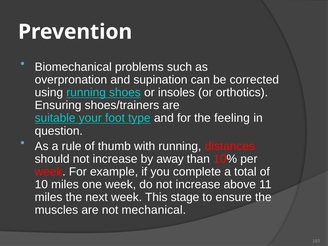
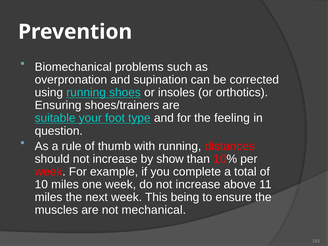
away: away -> show (170, 159)
stage: stage -> being (185, 197)
